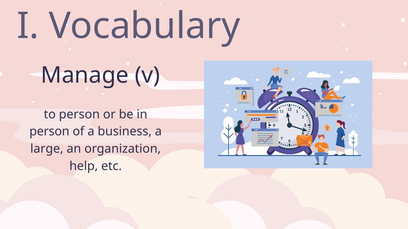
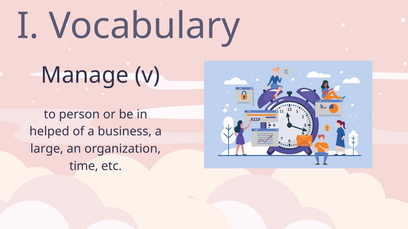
person: person -> helped (49, 132)
help: help -> time (84, 166)
